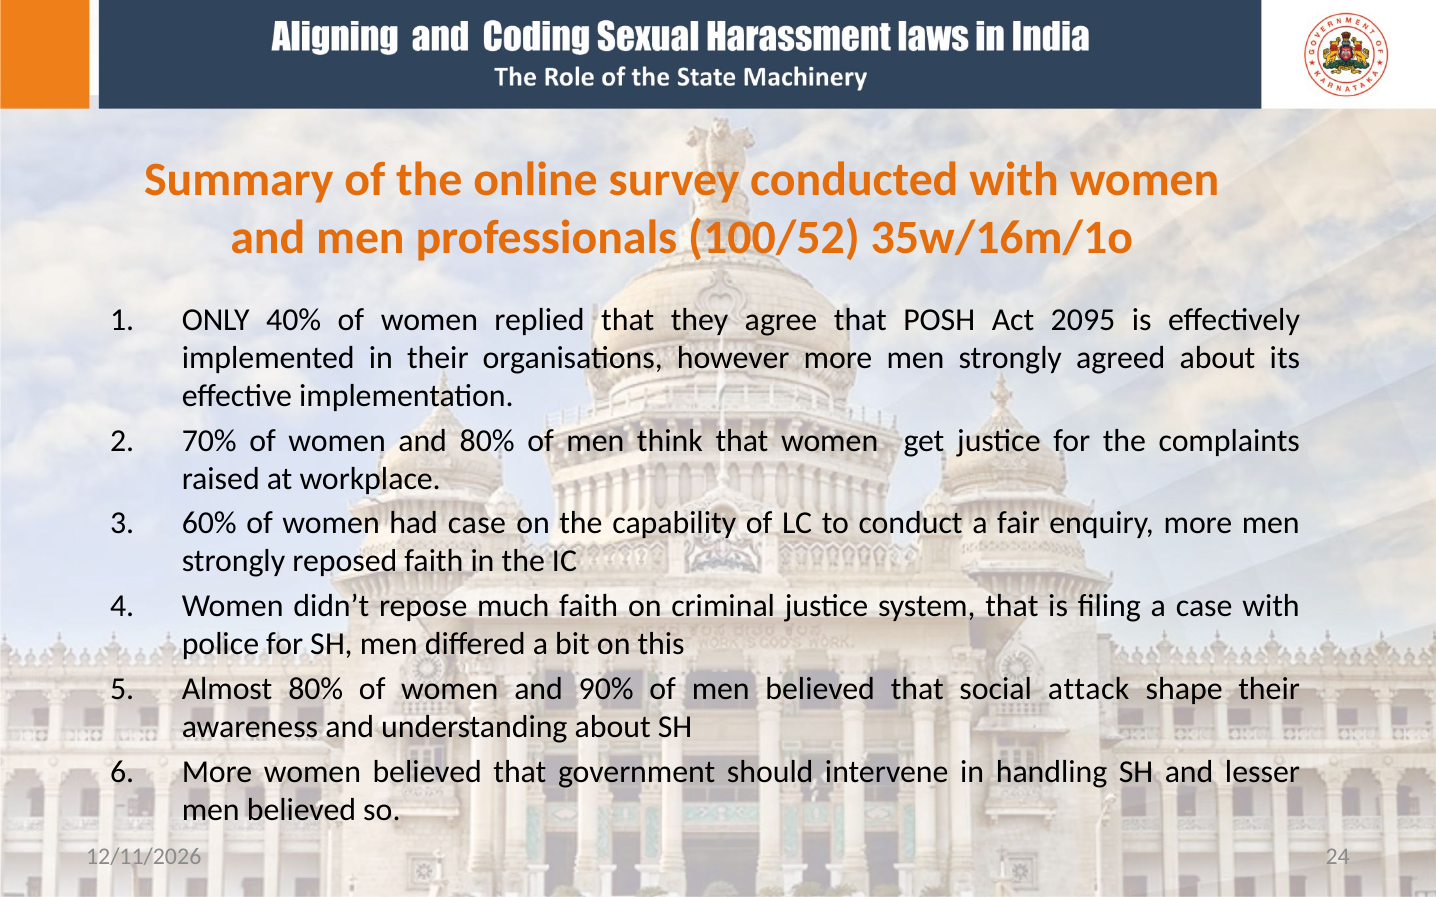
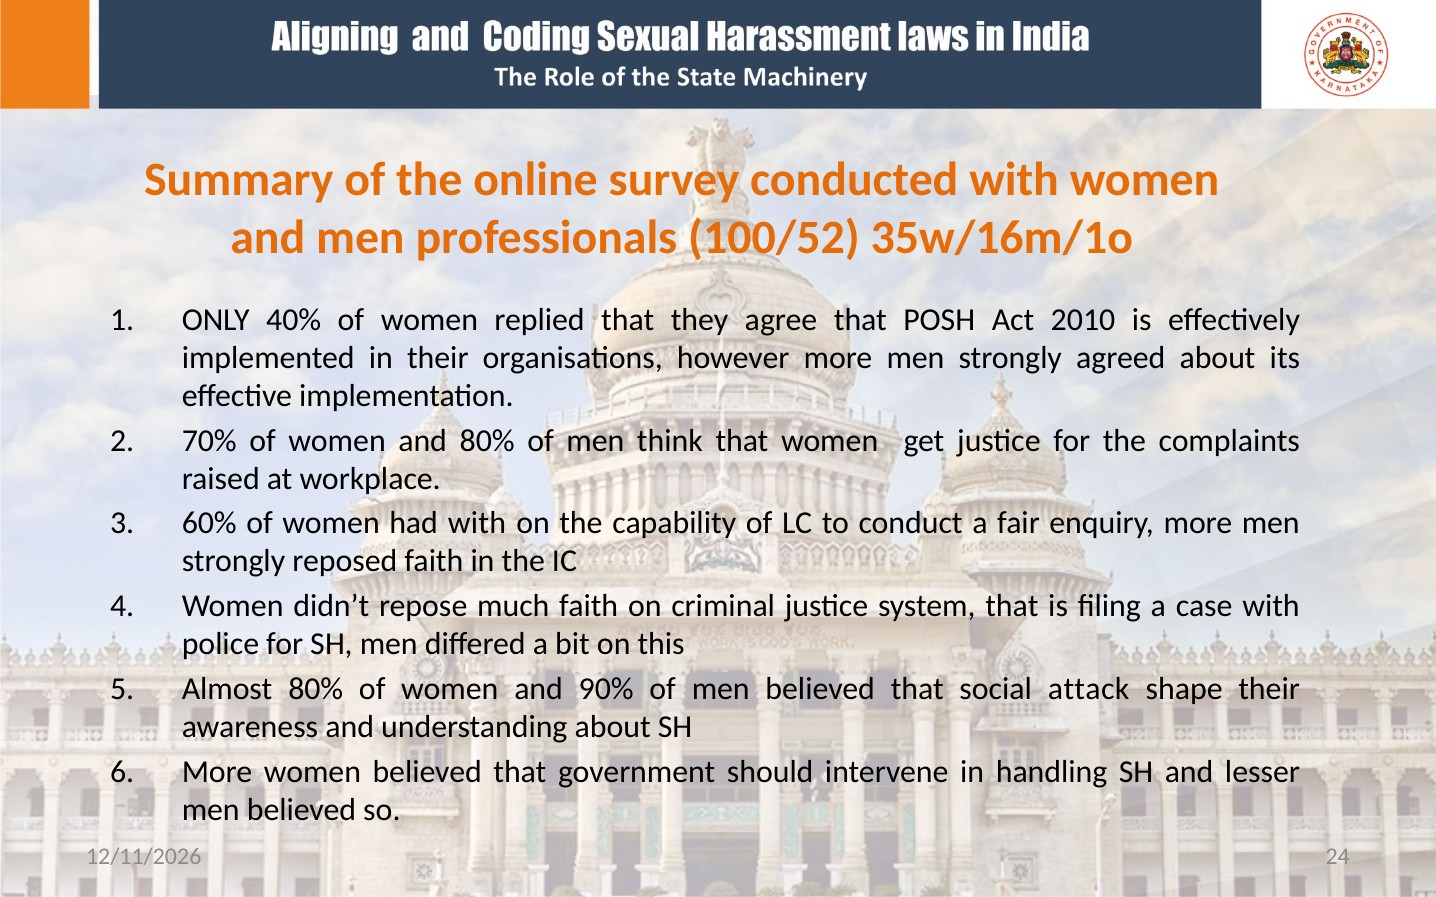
2095: 2095 -> 2010 (1083, 320)
had case: case -> with (477, 524)
